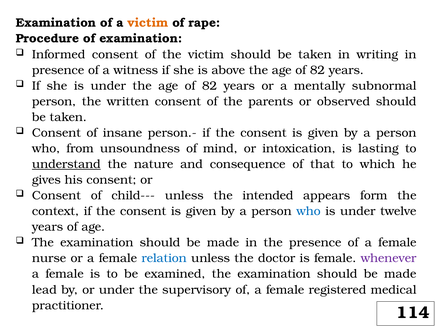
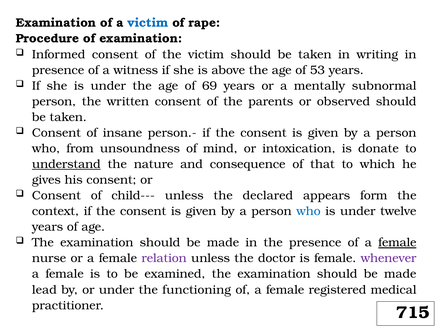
victim colour: orange -> blue (148, 23)
82: 82 -> 53 (317, 70)
82: 82 -> 69 (210, 86)
lasting: lasting -> donate (378, 148)
intended: intended -> declared (268, 195)
female underline: none -> present (397, 242)
relation colour: blue -> purple (164, 258)
supervisory: supervisory -> functioning (197, 289)
114: 114 -> 715 (413, 312)
